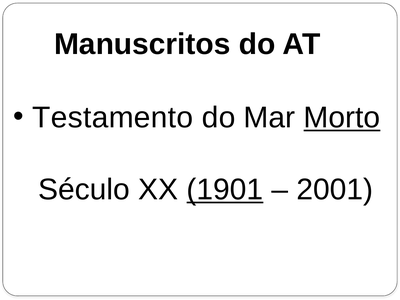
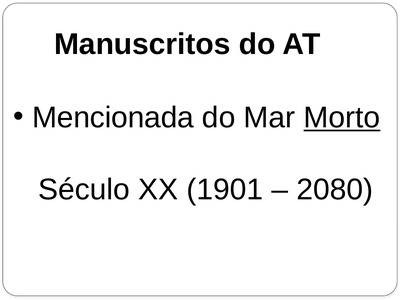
Testamento: Testamento -> Mencionada (113, 118)
1901 underline: present -> none (225, 190)
2001: 2001 -> 2080 (335, 190)
